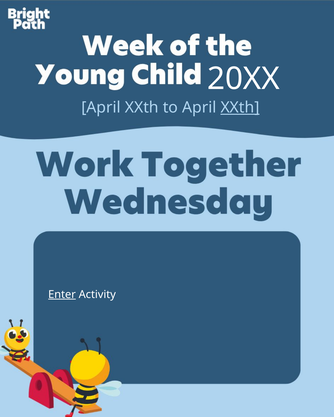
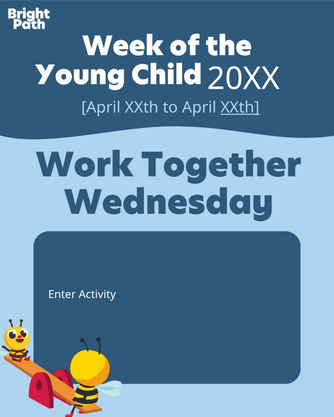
Enter underline: present -> none (62, 295)
